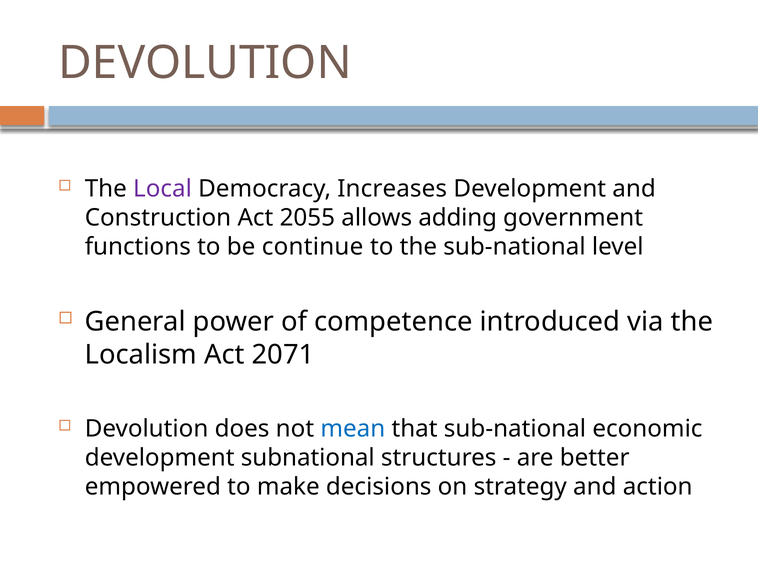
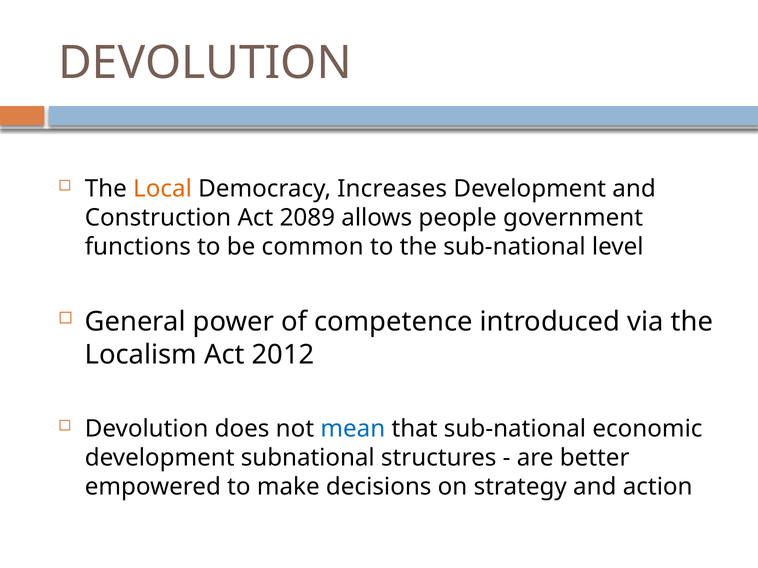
Local colour: purple -> orange (163, 189)
2055: 2055 -> 2089 (307, 218)
adding: adding -> people (458, 218)
continue: continue -> common (313, 247)
2071: 2071 -> 2012 (283, 355)
